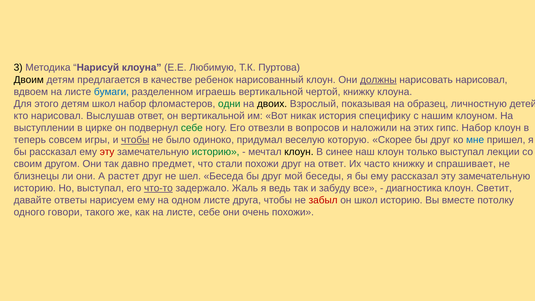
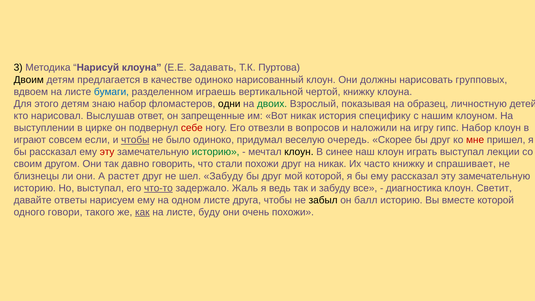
Любимую: Любимую -> Задавать (213, 68)
качестве ребенок: ребенок -> одиноко (214, 80)
должны underline: present -> none (378, 80)
нарисовать нарисовал: нарисовал -> групповых (481, 80)
детям школ: школ -> знаю (104, 104)
одни colour: green -> black (229, 104)
двоих colour: black -> green (272, 104)
он вертикальной: вертикальной -> запрещенные (213, 116)
себе colour: green -> red (192, 128)
этих: этих -> игру (424, 128)
теперь: теперь -> играют (30, 140)
игры: игры -> если (97, 140)
которую: которую -> очередь (349, 140)
мне colour: blue -> red (475, 140)
только: только -> играть (422, 152)
предмет: предмет -> говорить (174, 164)
на ответ: ответ -> никак (332, 164)
шел Беседа: Беседа -> Забуду (223, 176)
мой беседы: беседы -> которой (325, 176)
забыл colour: red -> black (323, 200)
он школ: школ -> балл (366, 200)
вместе потолку: потолку -> которой (496, 200)
как underline: none -> present (142, 212)
листе себе: себе -> буду (209, 212)
